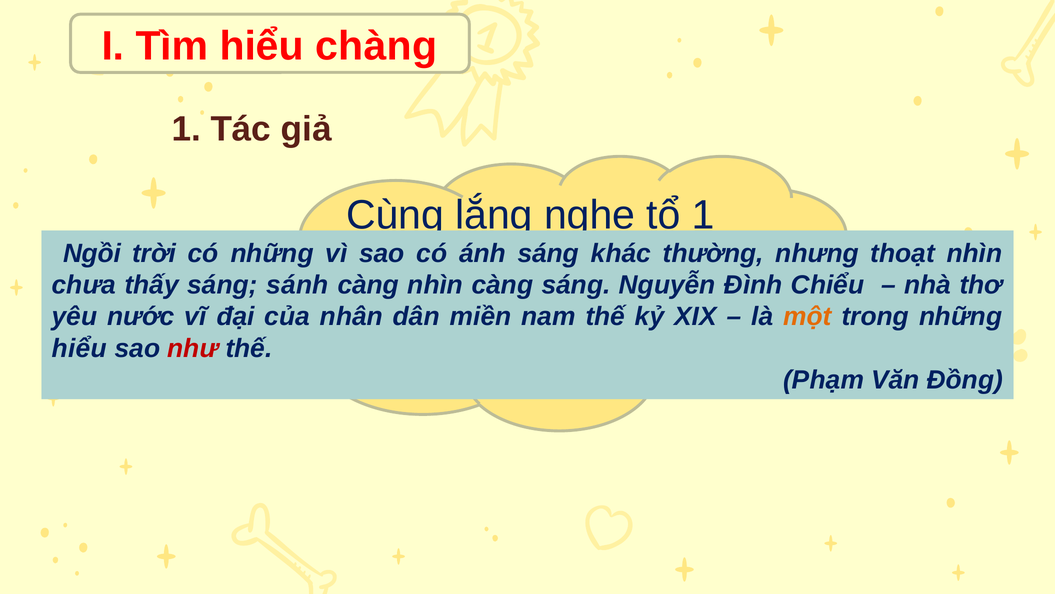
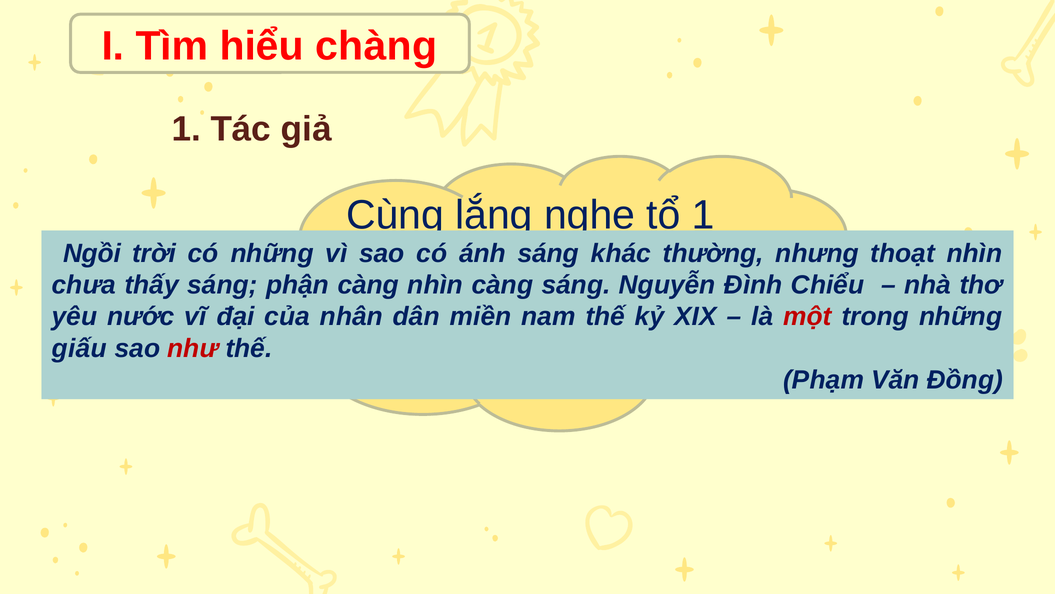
sánh: sánh -> phận (298, 285)
một colour: orange -> red (807, 316)
hiểu: hiểu -> giấu (79, 348)
